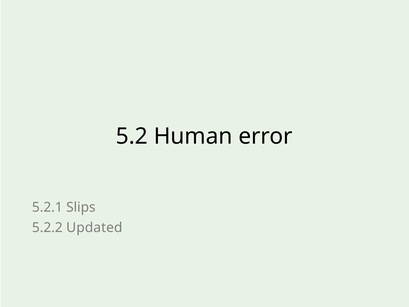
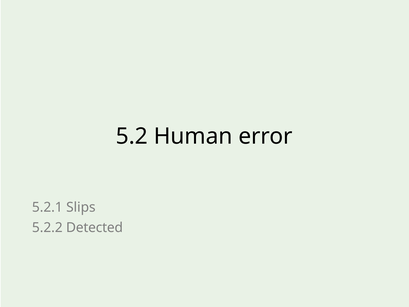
Updated: Updated -> Detected (94, 227)
